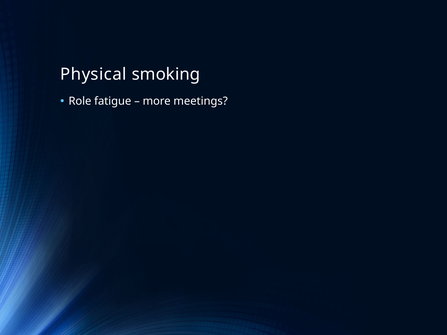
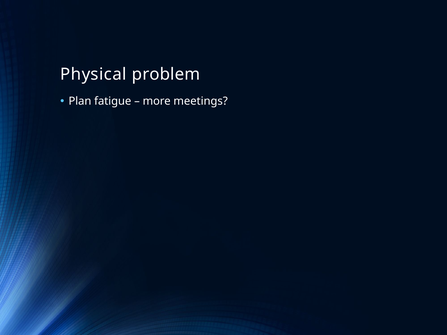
smoking: smoking -> problem (166, 74)
Role: Role -> Plan (80, 101)
